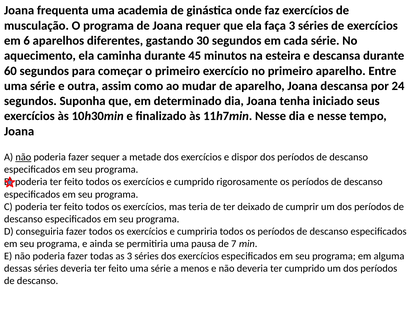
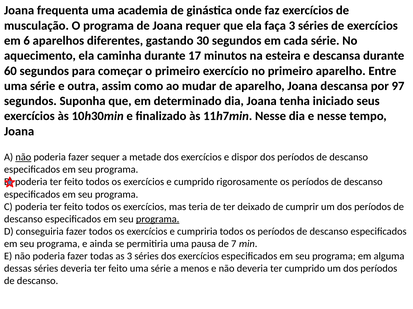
45: 45 -> 17 (195, 56)
24: 24 -> 97 (398, 86)
programa underline: none -> present (158, 220)
